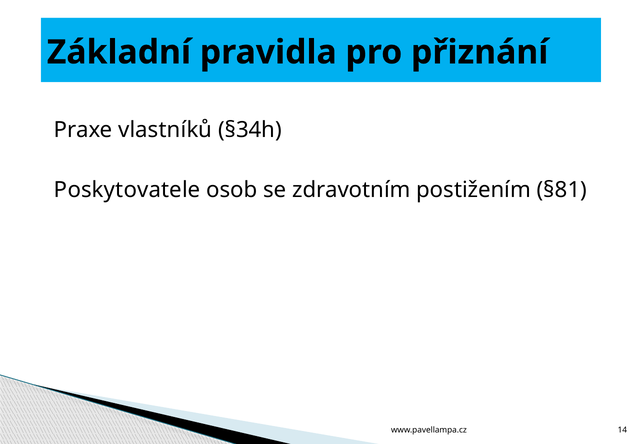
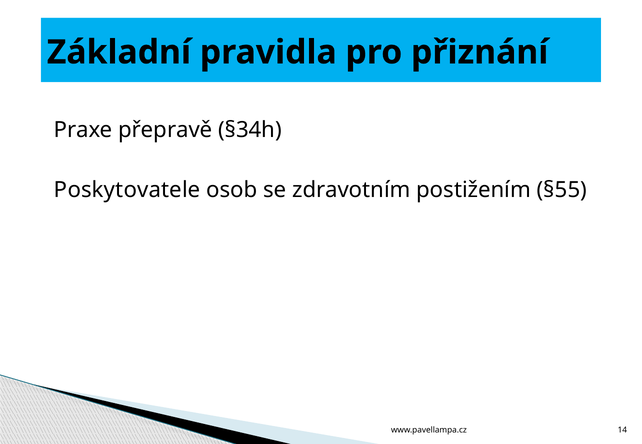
vlastníků: vlastníků -> přepravě (165, 130)
§81: §81 -> §55 (562, 190)
